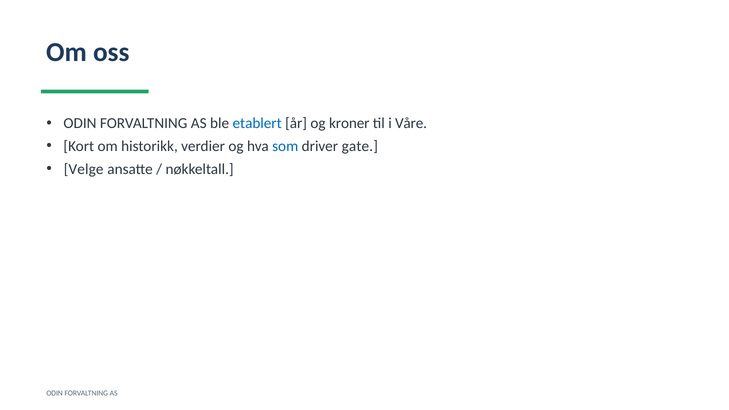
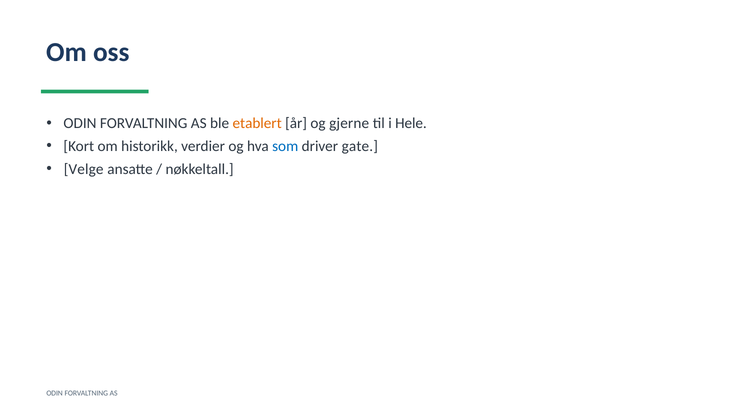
etablert colour: blue -> orange (257, 123)
kroner: kroner -> gjerne (349, 123)
Våre: Våre -> Hele (411, 123)
